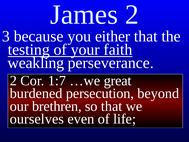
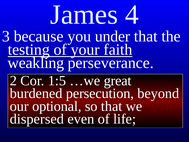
James 2: 2 -> 4 (132, 15)
either: either -> under (113, 36)
1:7: 1:7 -> 1:5 (57, 80)
brethren: brethren -> optional (57, 106)
ourselves: ourselves -> dispersed (37, 119)
